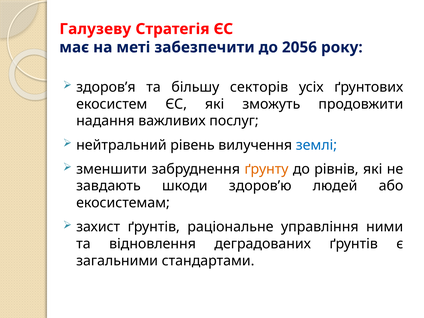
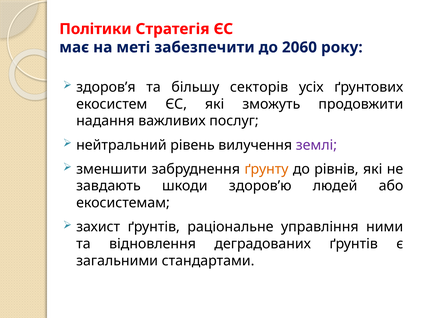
Галузеву: Галузеву -> Політики (95, 29)
2056: 2056 -> 2060 (299, 47)
землі colour: blue -> purple (316, 145)
